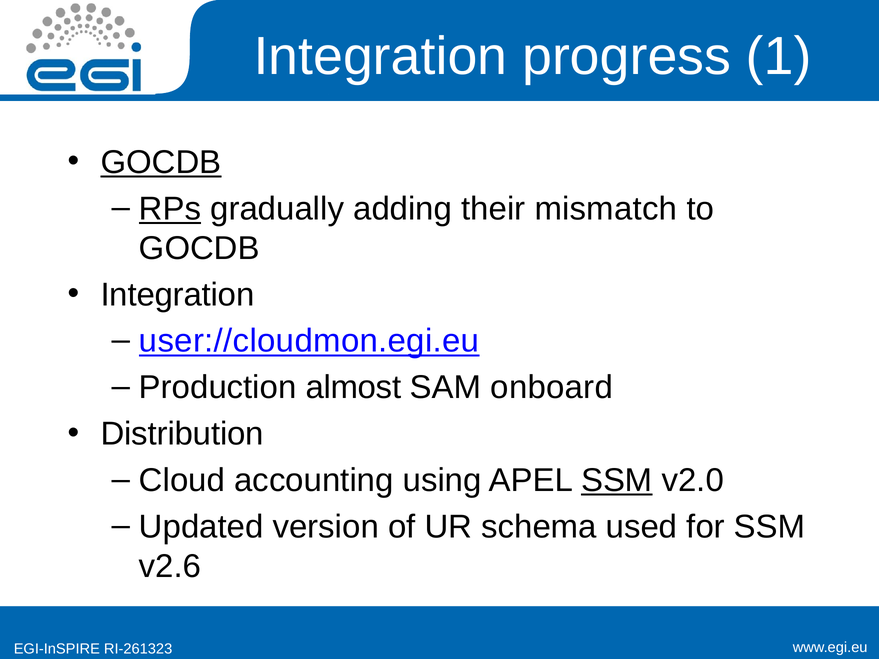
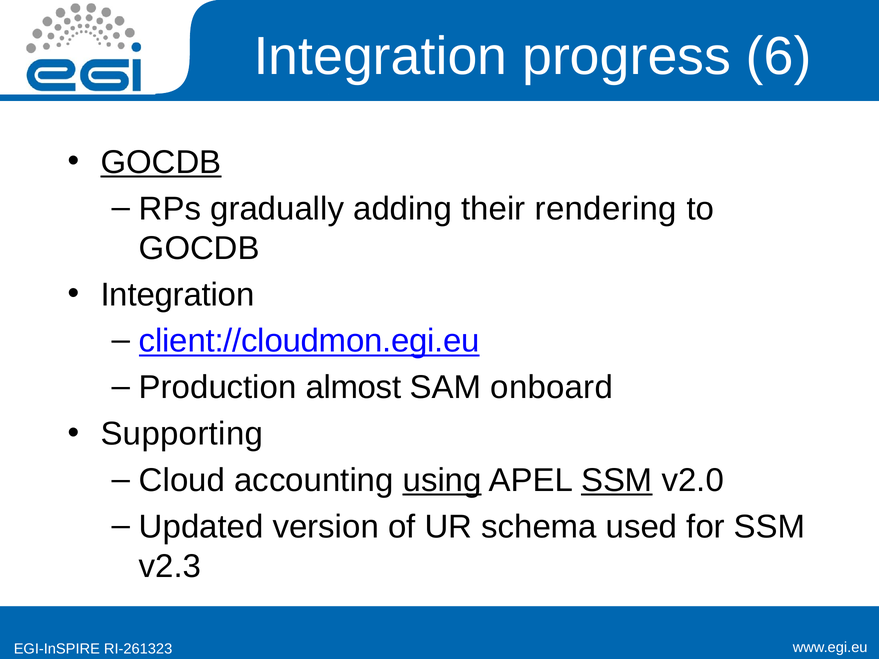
1: 1 -> 6 (779, 56)
RPs underline: present -> none (170, 209)
mismatch: mismatch -> rendering (606, 209)
user://cloudmon.egi.eu: user://cloudmon.egi.eu -> client://cloudmon.egi.eu (309, 341)
Distribution: Distribution -> Supporting (182, 434)
using underline: none -> present (442, 481)
v2.6: v2.6 -> v2.3 (170, 567)
